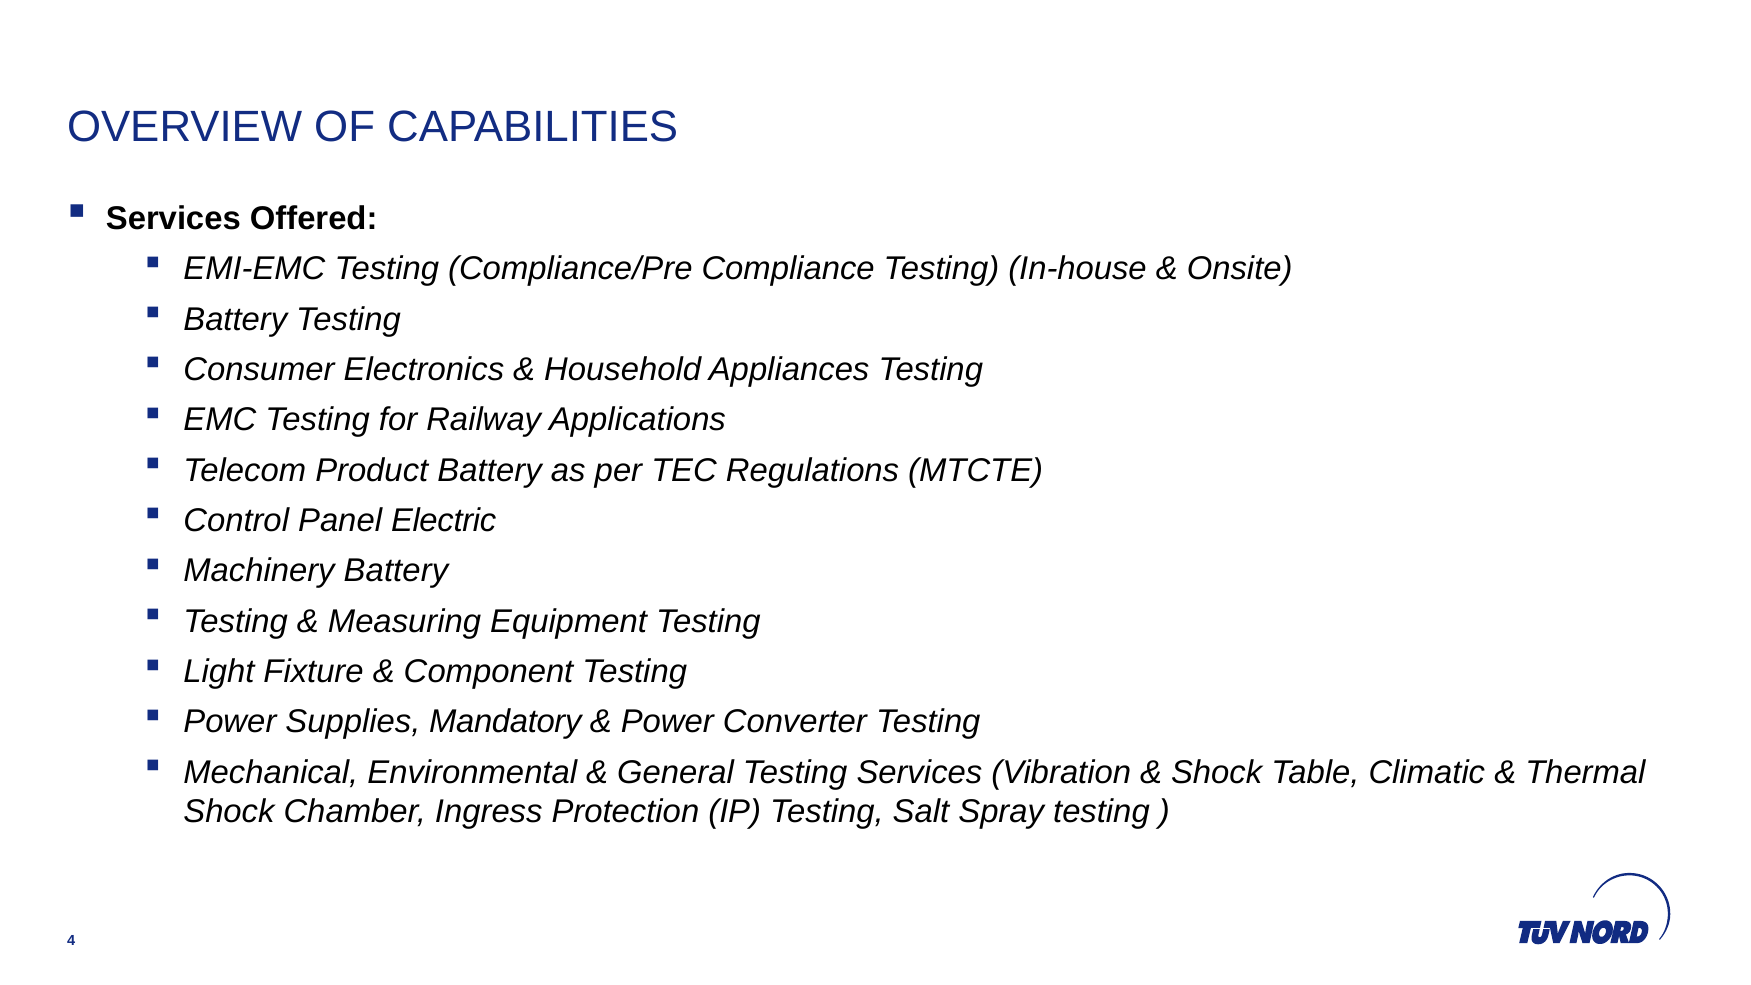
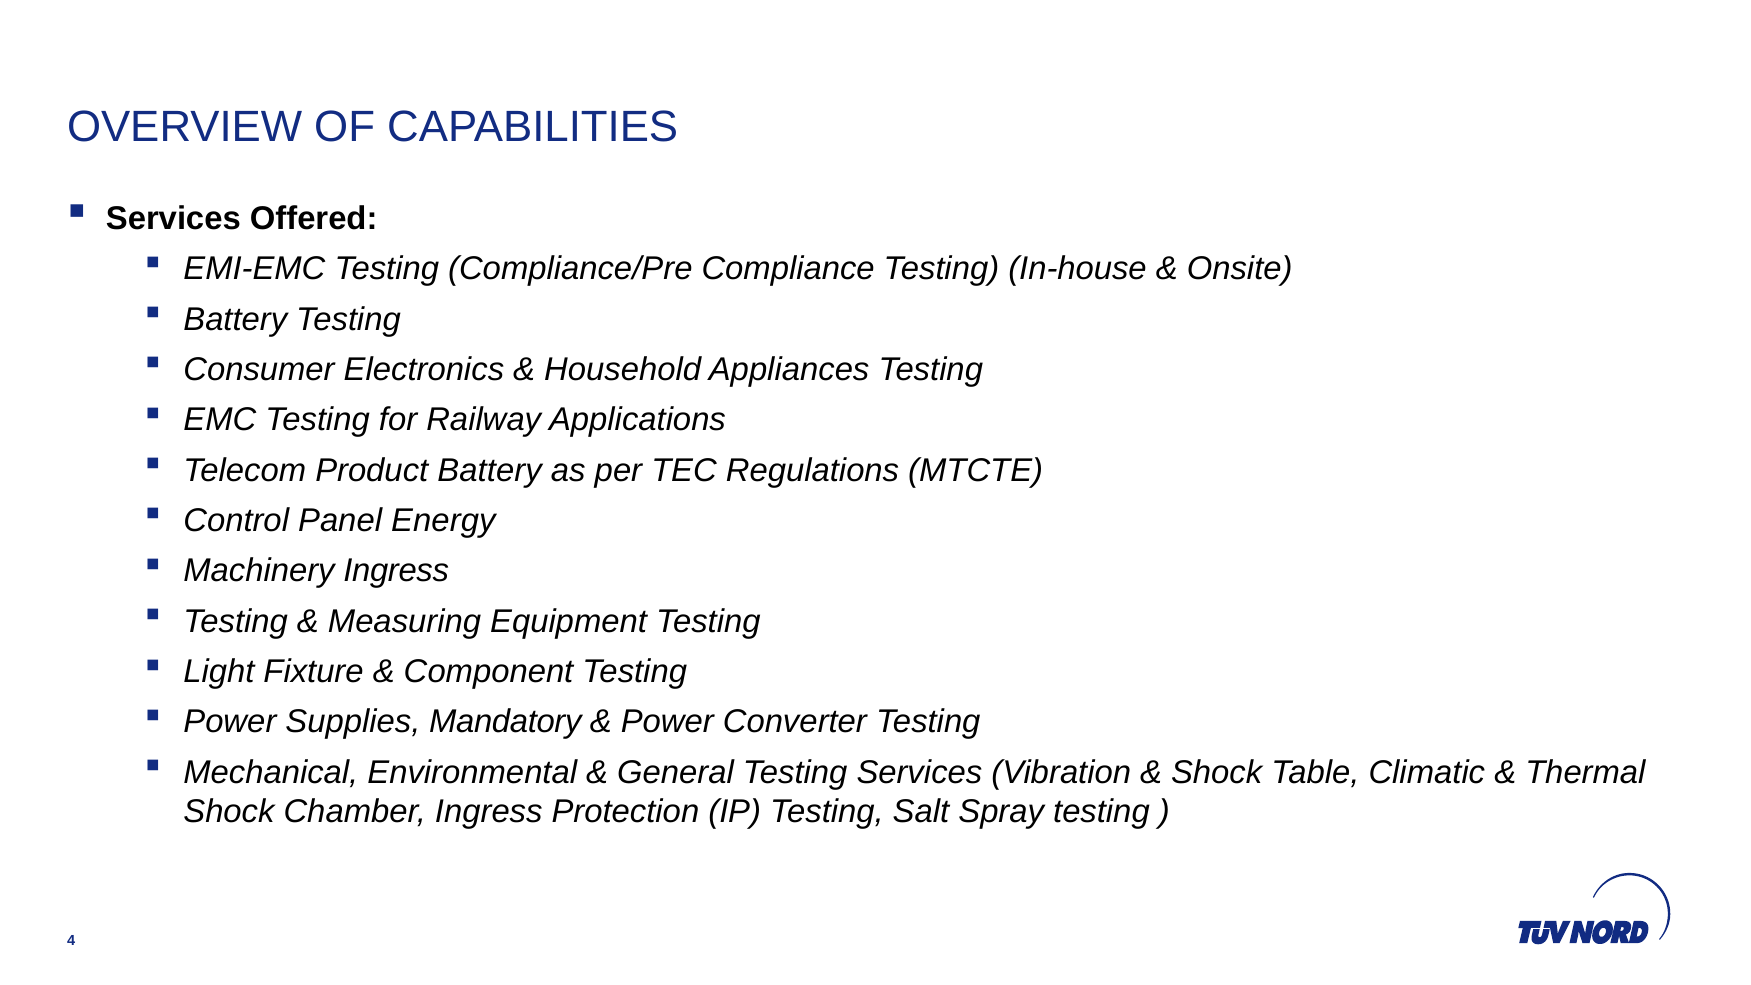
Electric: Electric -> Energy (443, 520)
Machinery Battery: Battery -> Ingress (396, 571)
